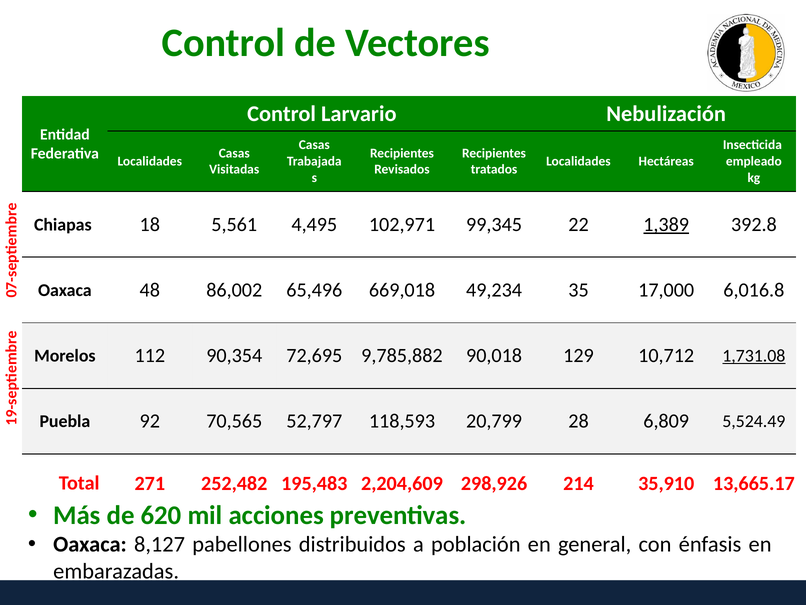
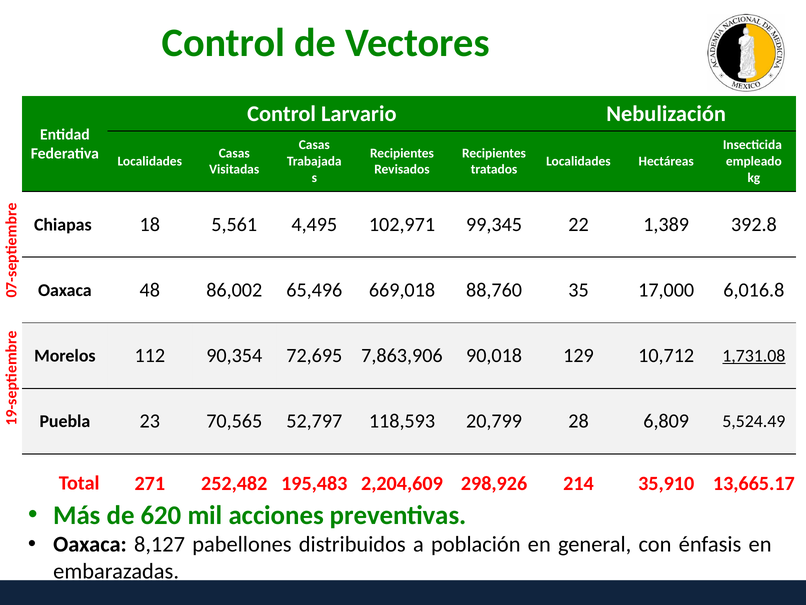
1,389 underline: present -> none (666, 224)
49,234: 49,234 -> 88,760 (494, 290)
9,785,882: 9,785,882 -> 7,863,906 (402, 355)
92: 92 -> 23 (150, 421)
